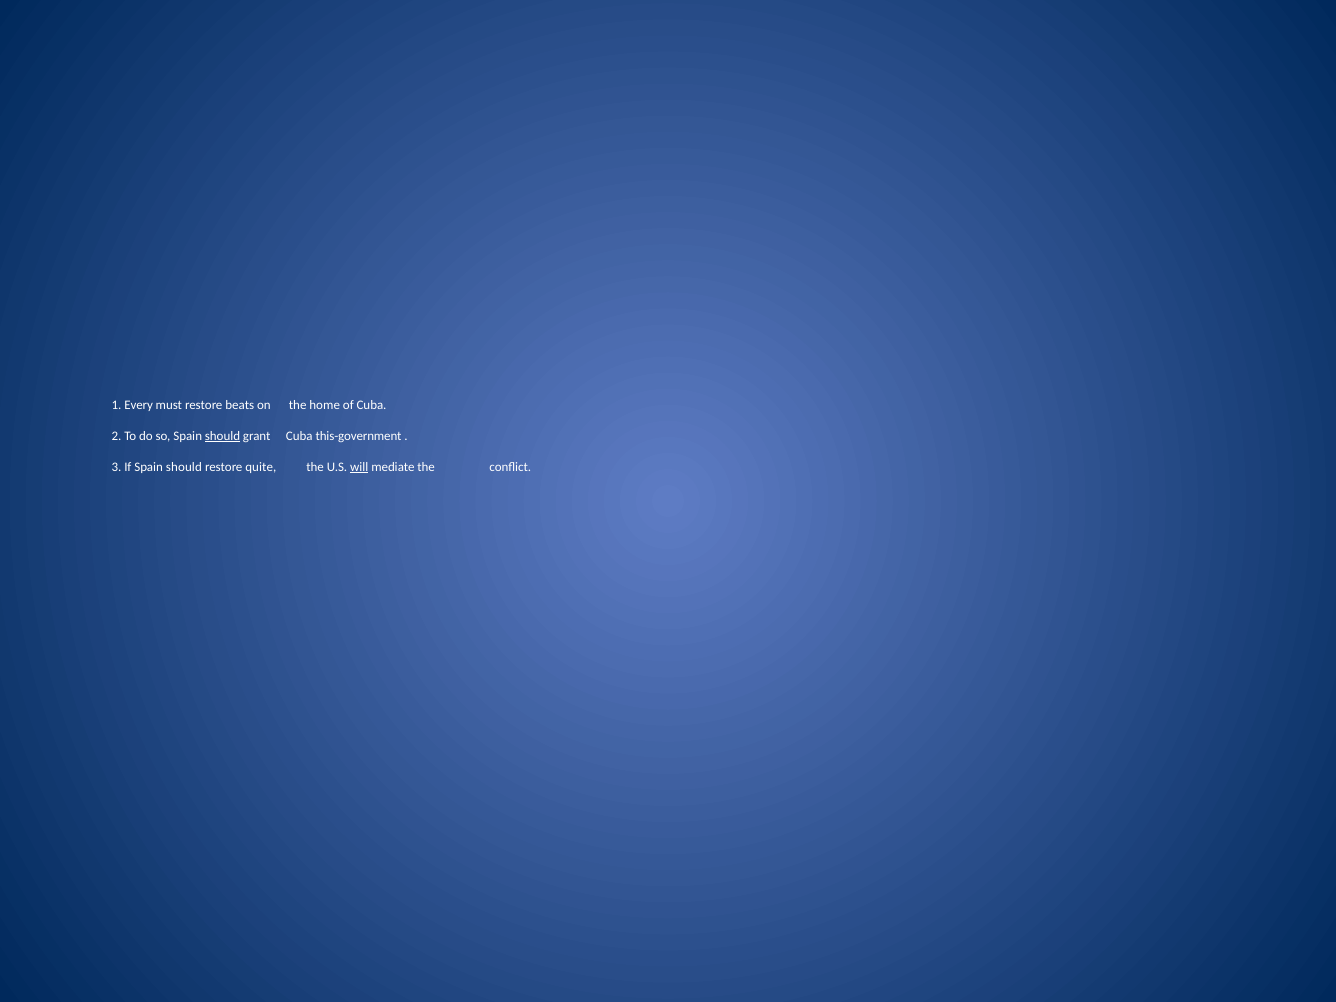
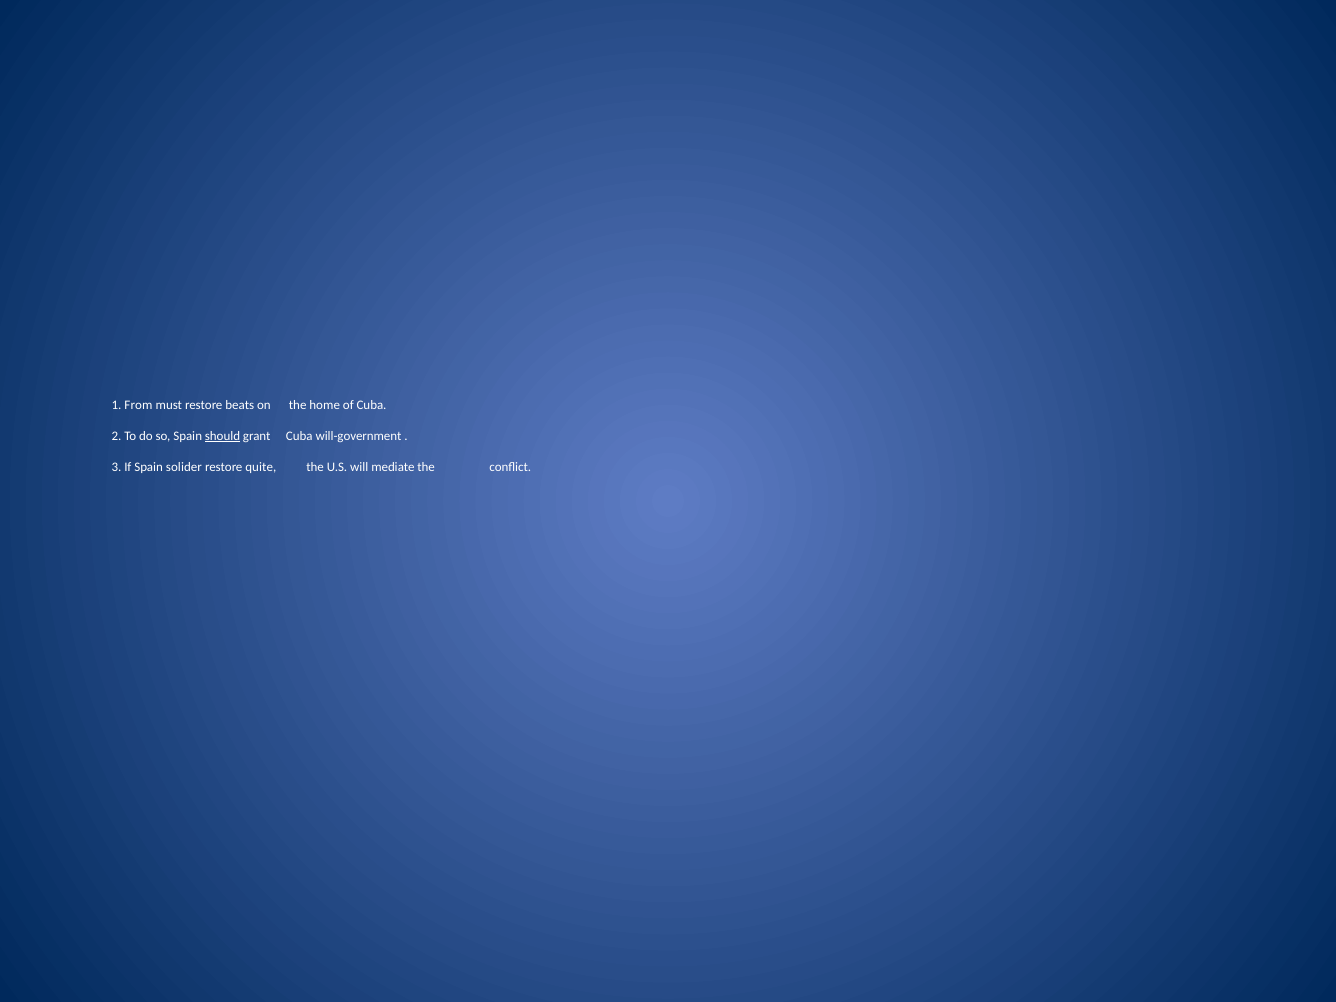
Every: Every -> From (139, 405)
this-government: this-government -> will-government (359, 436)
If Spain should: should -> solider (184, 467)
will underline: present -> none (359, 467)
